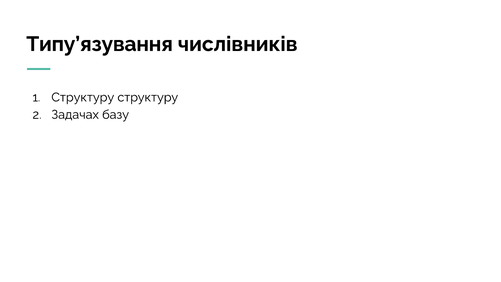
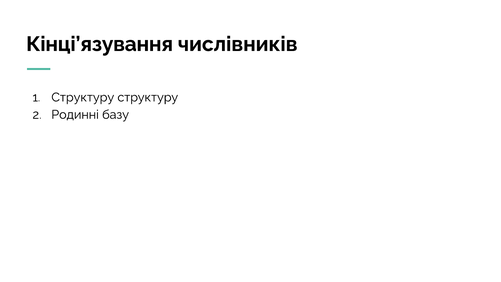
Типу’язування: Типу’язування -> Кінці’язування (100, 44)
Задачах: Задачах -> Родинні (75, 115)
